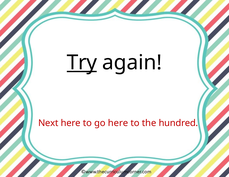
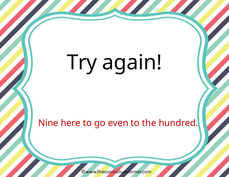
Try underline: present -> none (82, 62)
Next: Next -> Nine (48, 123)
go here: here -> even (118, 123)
